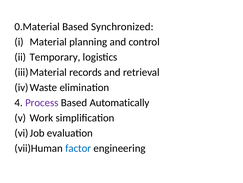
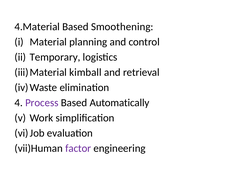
0.Material: 0.Material -> 4.Material (37, 27)
Synchronized: Synchronized -> Smoothening (122, 27)
records: records -> kimball (85, 72)
factor colour: blue -> purple (78, 148)
